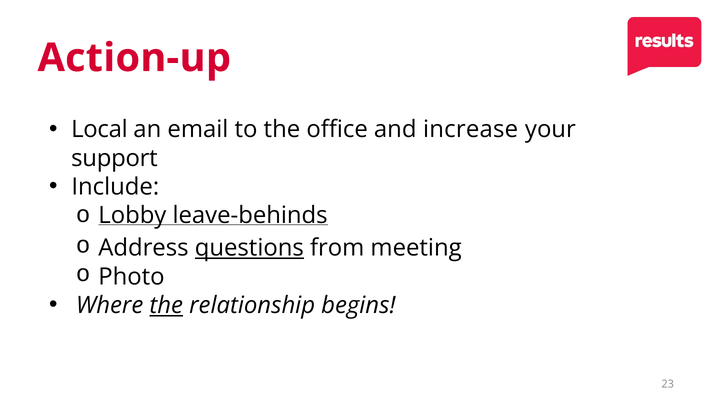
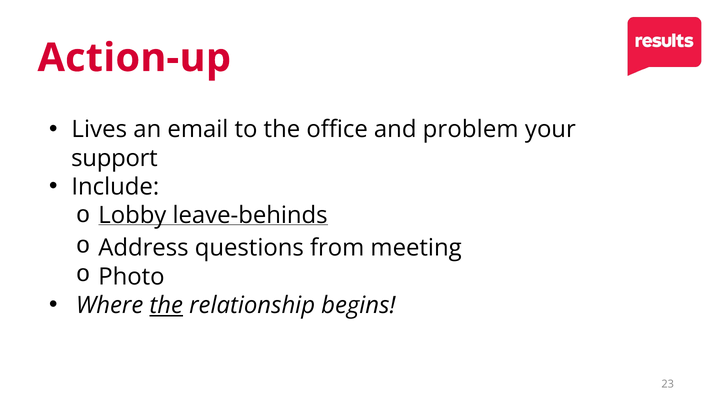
Local: Local -> Lives (99, 130)
increase: increase -> problem (471, 130)
questions underline: present -> none (249, 248)
